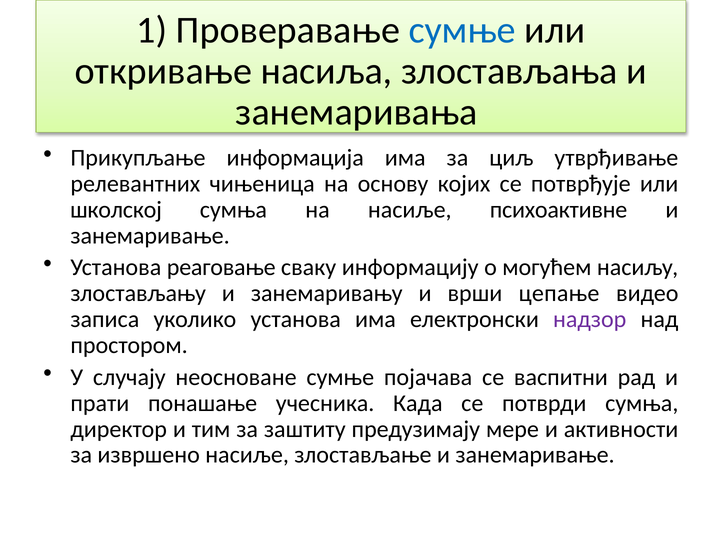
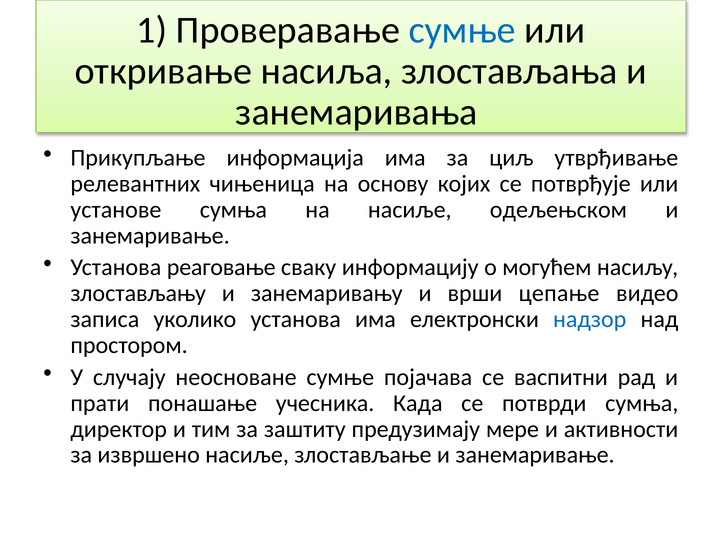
школској: школској -> установе (116, 210)
психоактивне: психоактивне -> одељењском (558, 210)
надзор colour: purple -> blue (590, 320)
